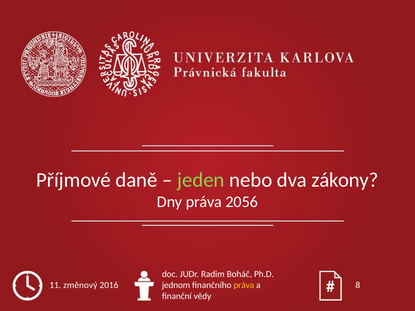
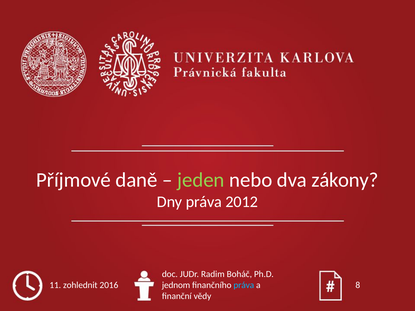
2056: 2056 -> 2012 (242, 202)
změnový: změnový -> zohlednit (80, 285)
práva colour: yellow -> light blue (244, 285)
